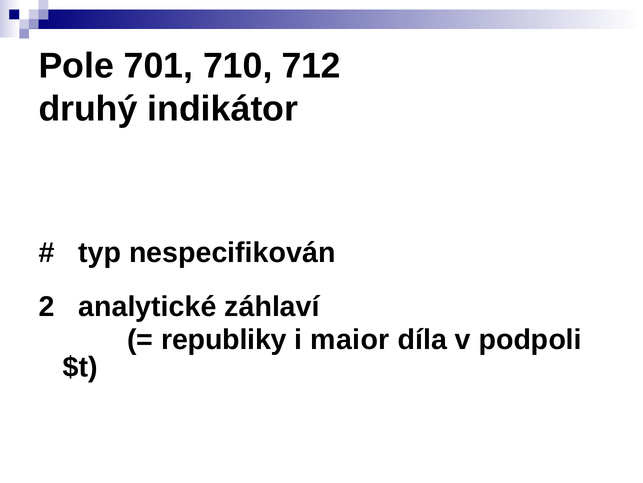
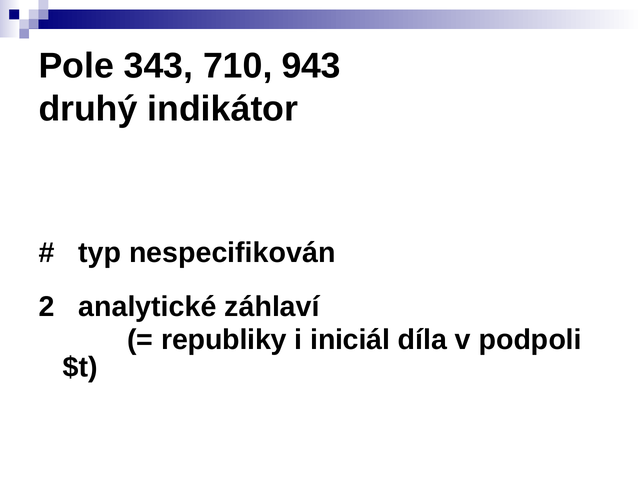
701: 701 -> 343 (158, 66)
712: 712 -> 943 (311, 66)
maior: maior -> iniciál (350, 339)
